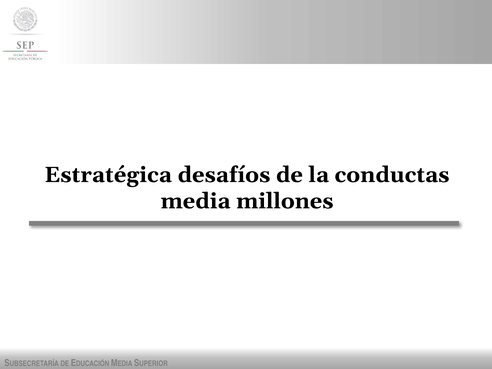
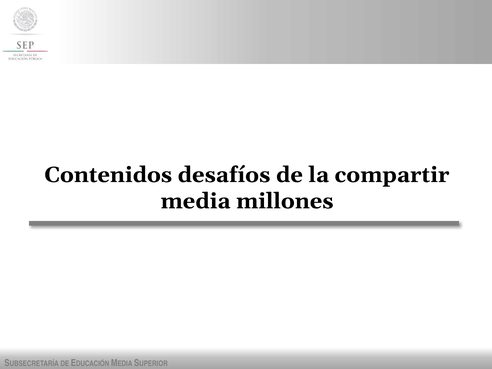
Estratégica: Estratégica -> Contenidos (108, 175)
conductas: conductas -> compartir (392, 175)
